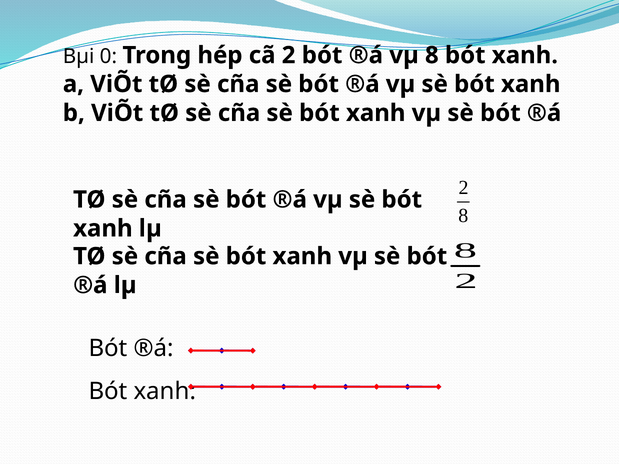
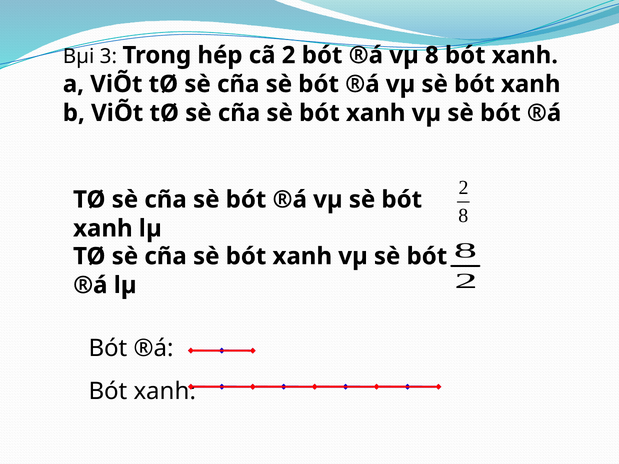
0: 0 -> 3 (108, 56)
